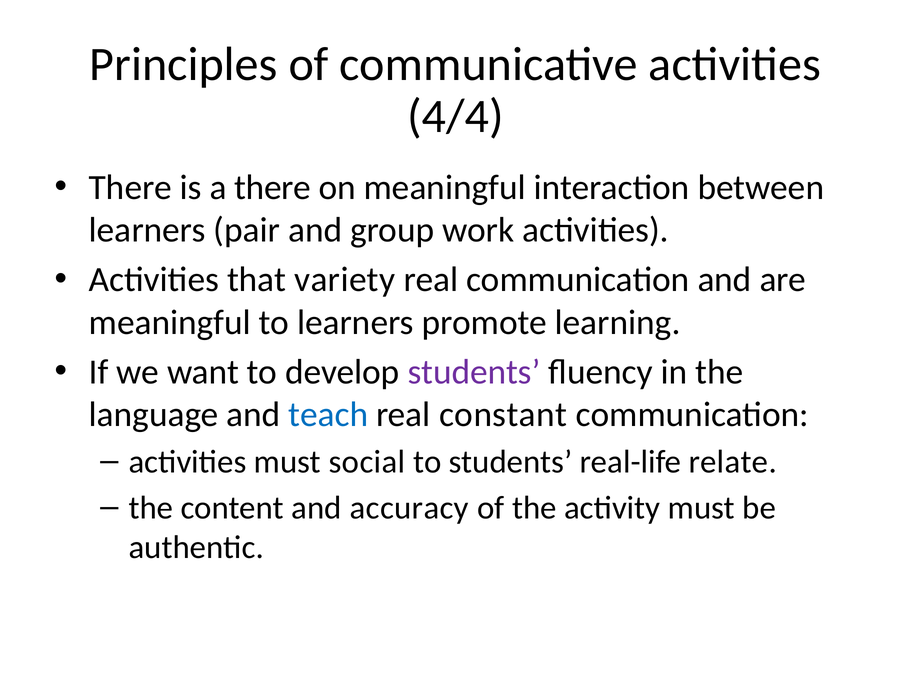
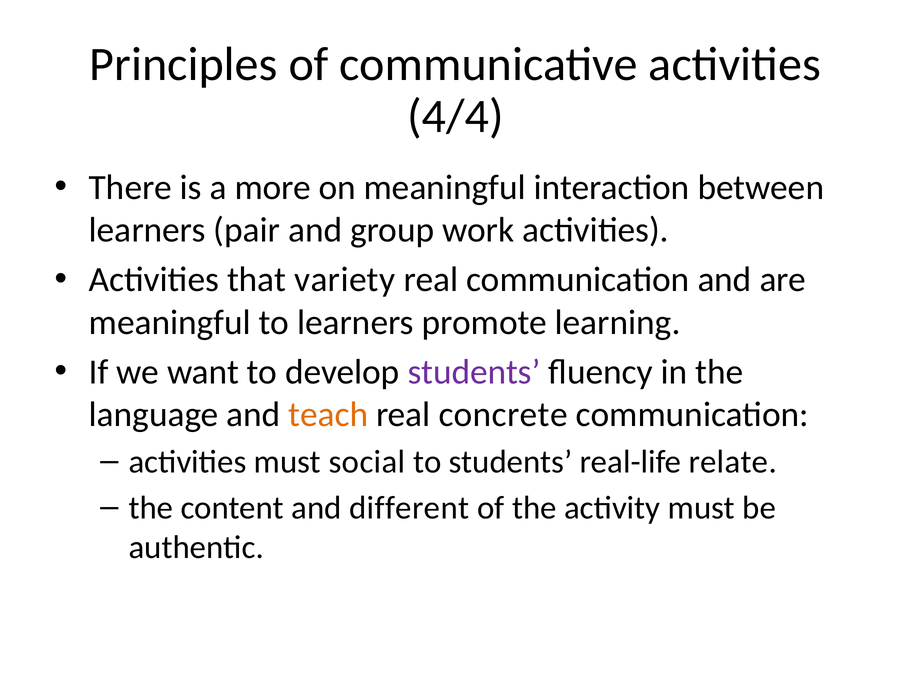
a there: there -> more (273, 188)
teach colour: blue -> orange (328, 415)
constant: constant -> concrete (503, 415)
accuracy: accuracy -> different (409, 508)
